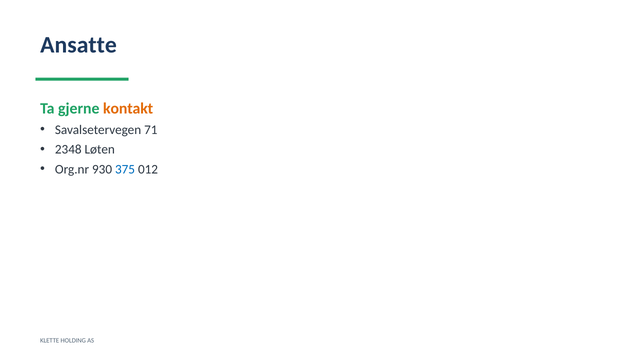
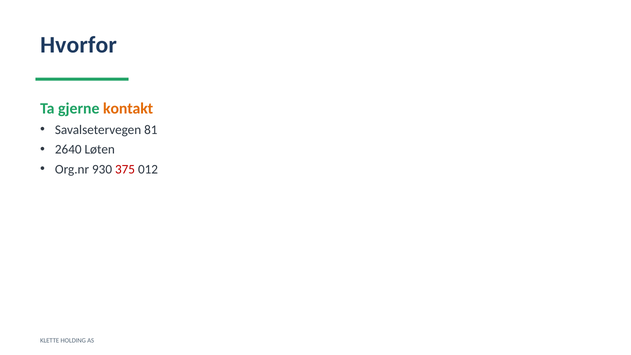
Ansatte: Ansatte -> Hvorfor (78, 45)
71: 71 -> 81 (151, 130)
2348: 2348 -> 2640 (68, 149)
375 colour: blue -> red (125, 169)
